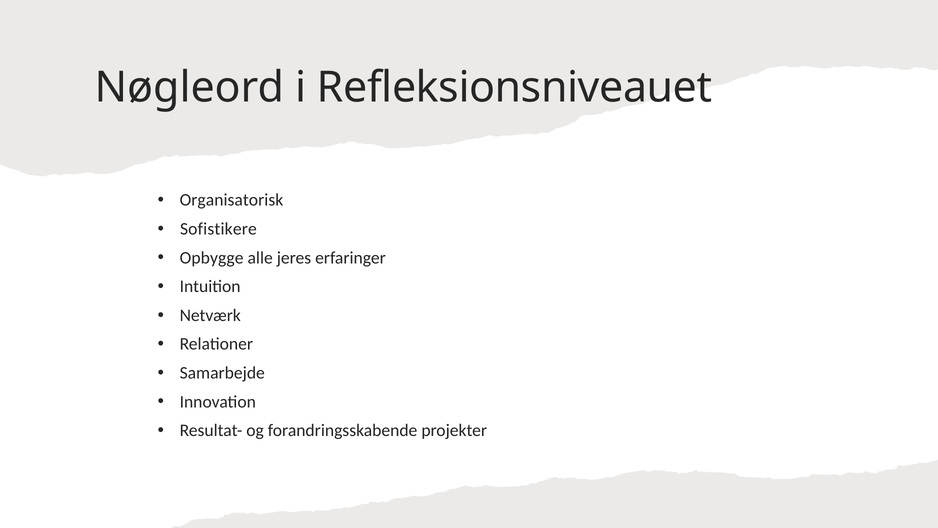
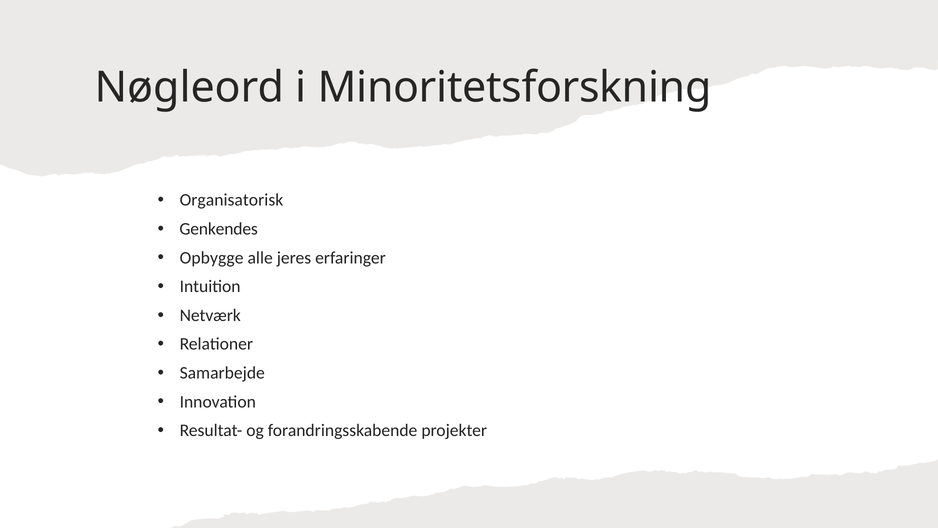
Refleksionsniveauet: Refleksionsniveauet -> Minoritetsforskning (515, 88)
Sofistikere: Sofistikere -> Genkendes (219, 229)
